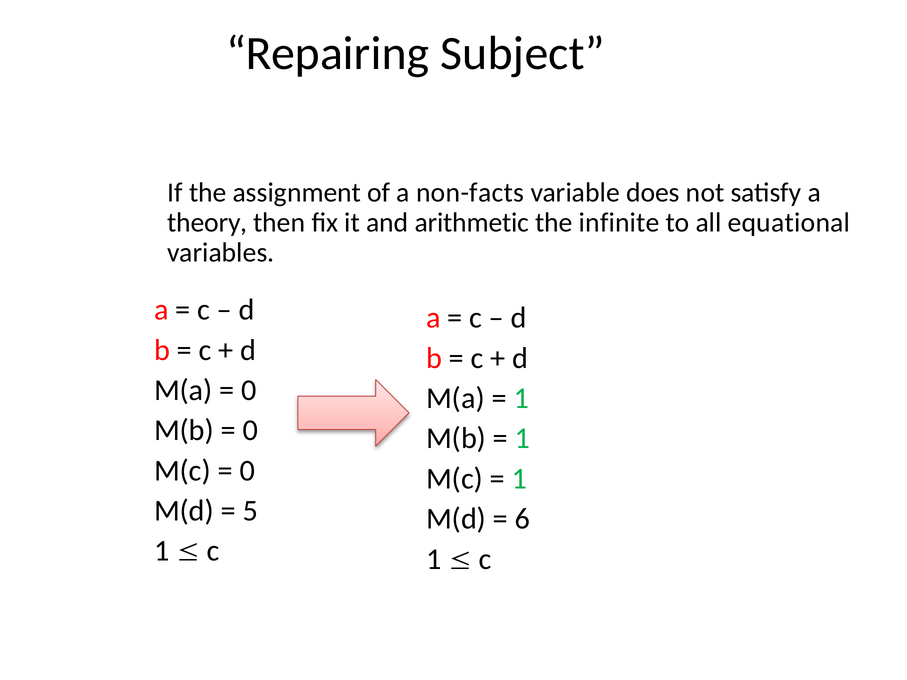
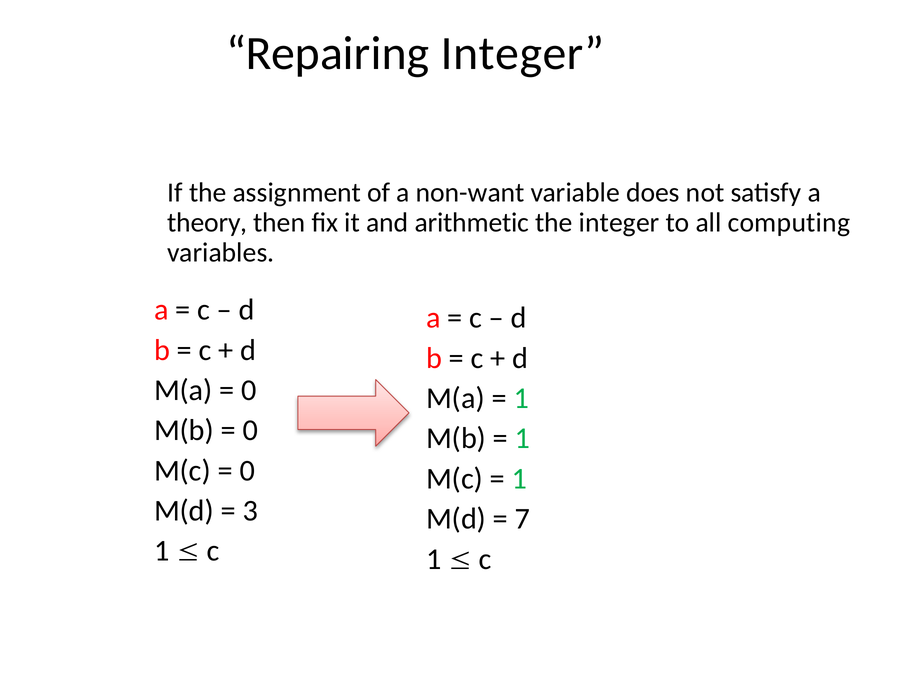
Repairing Subject: Subject -> Integer (522, 53)
non-facts: non-facts -> non-want (470, 193)
the infinite: infinite -> integer (619, 223)
equational: equational -> computing (789, 223)
5: 5 -> 3 (250, 511)
6: 6 -> 7 (523, 519)
